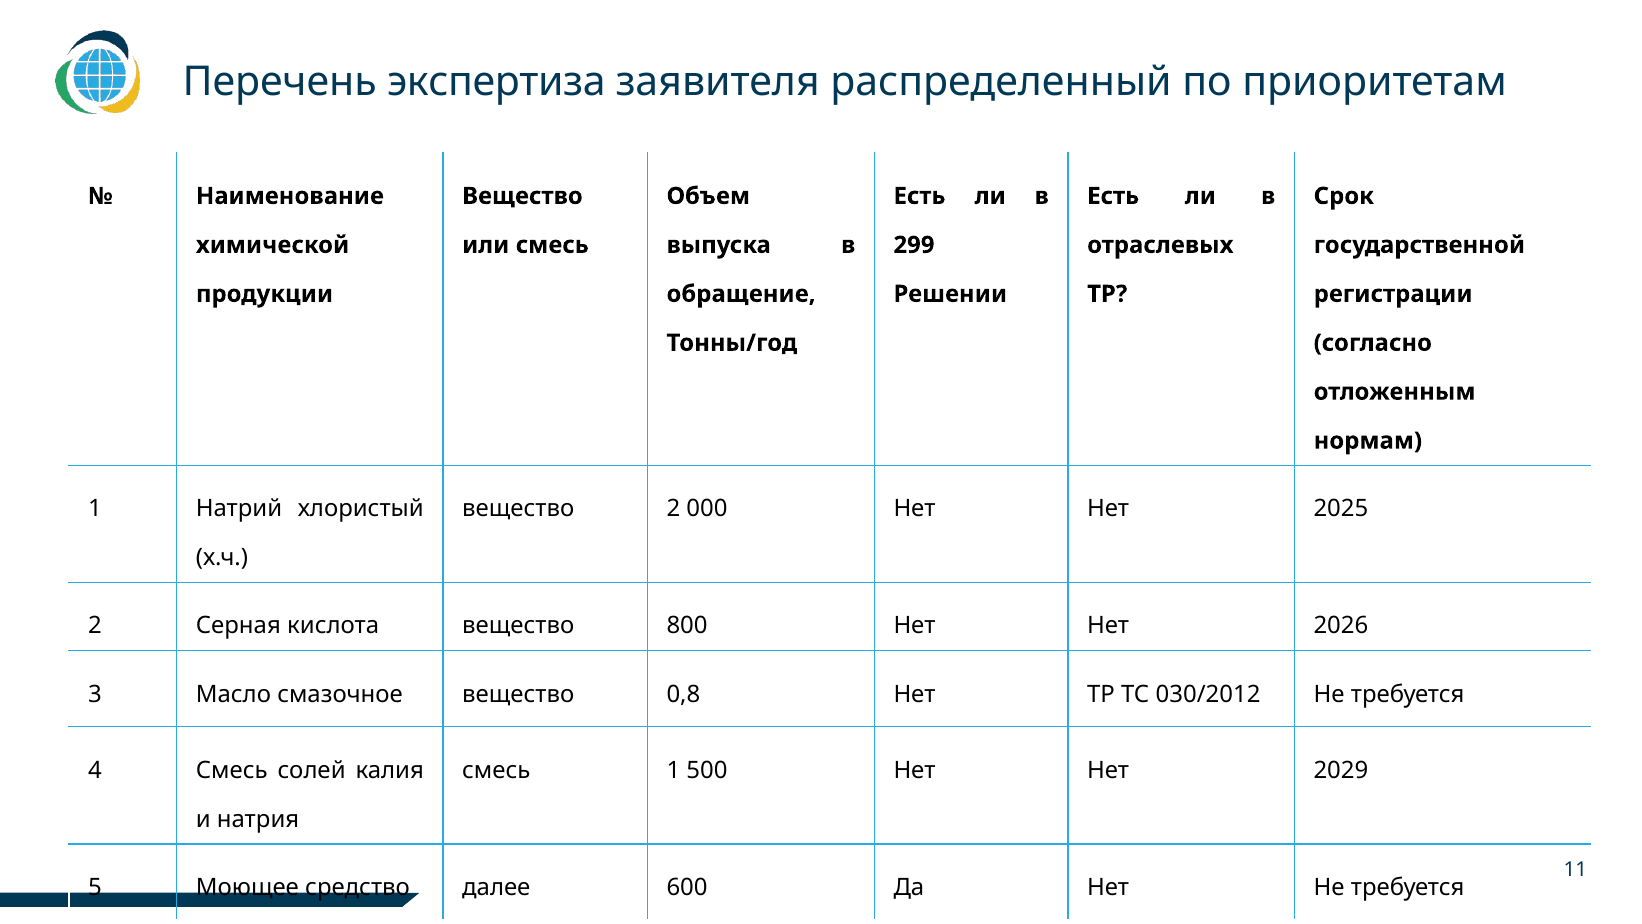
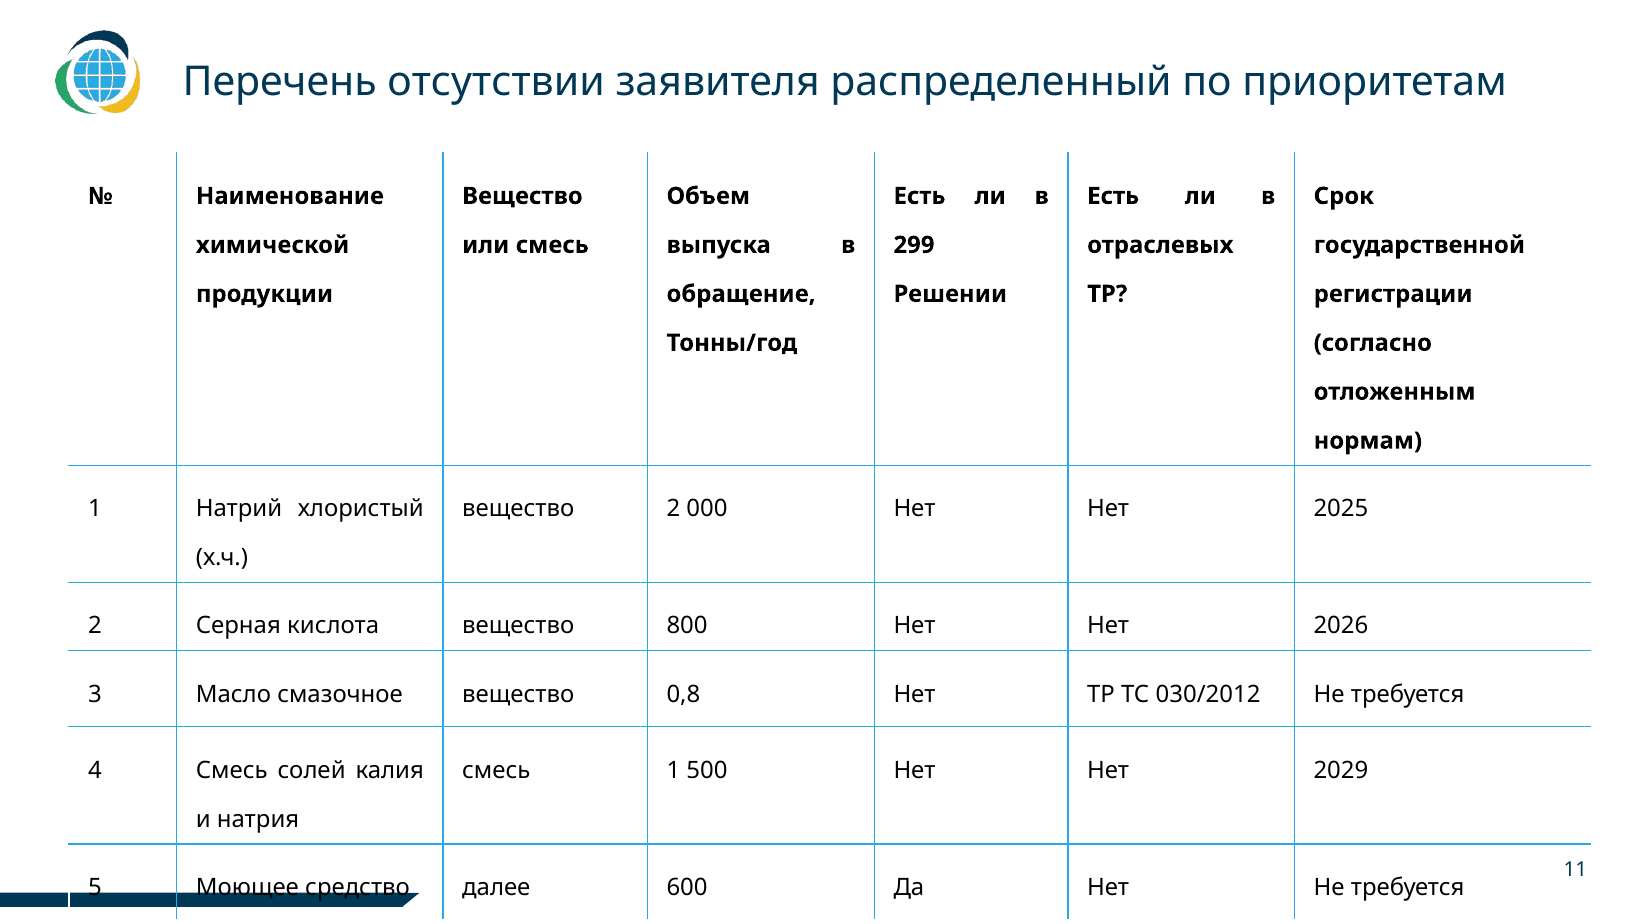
экспертиза: экспертиза -> отсутствии (496, 82)
